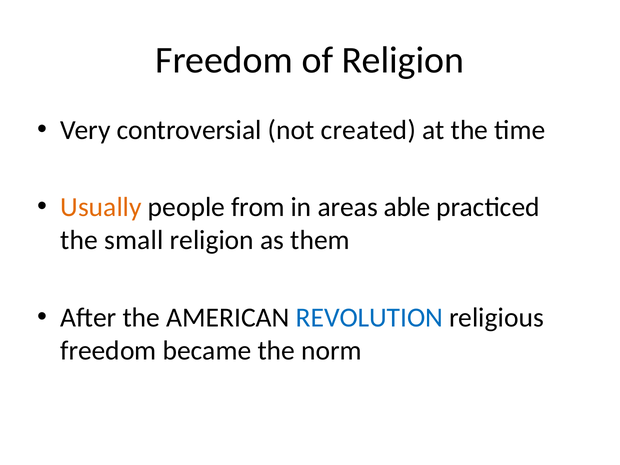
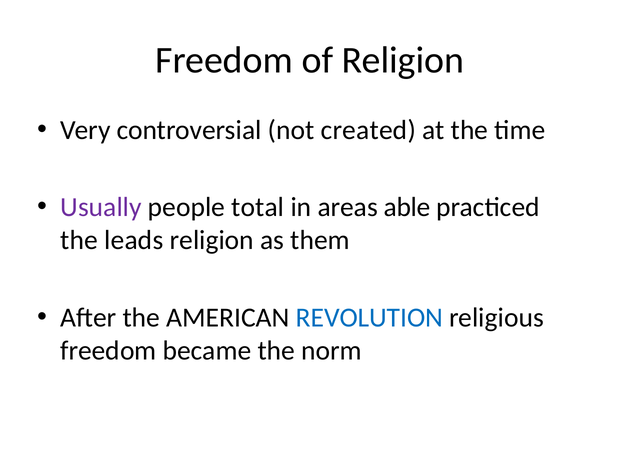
Usually colour: orange -> purple (101, 207)
from: from -> total (258, 207)
small: small -> leads (134, 240)
